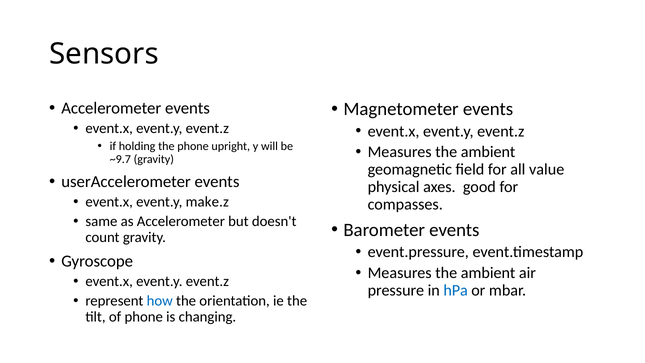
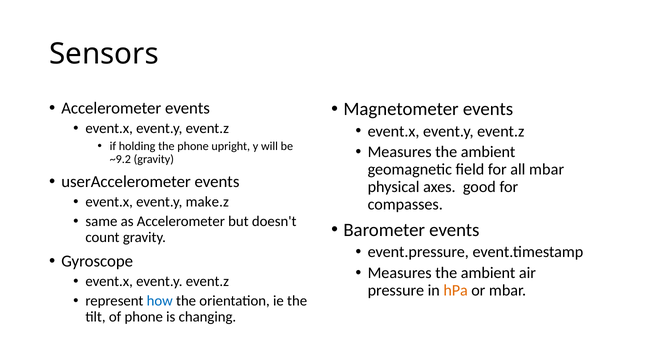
~9.7: ~9.7 -> ~9.2 (120, 159)
all value: value -> mbar (547, 169)
hPa colour: blue -> orange (456, 290)
